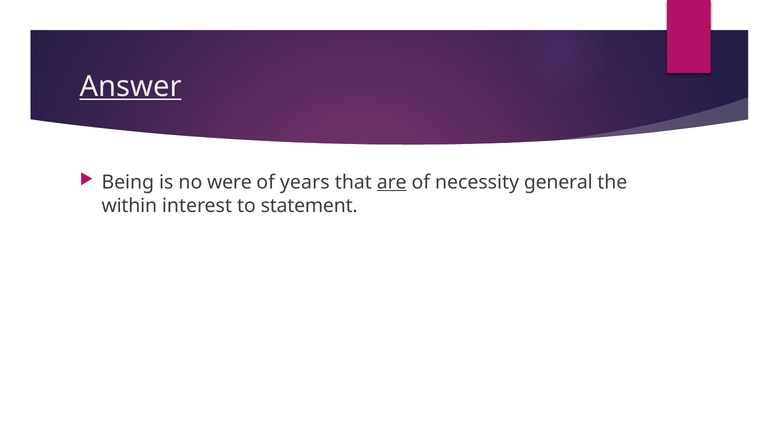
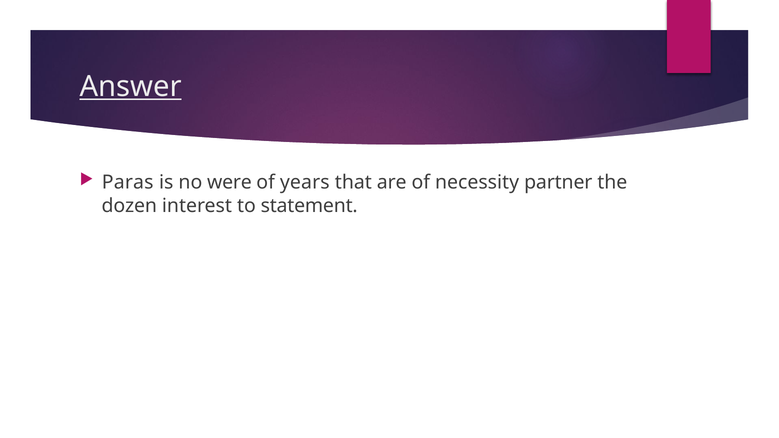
Being: Being -> Paras (128, 182)
are underline: present -> none (392, 182)
general: general -> partner (558, 182)
within: within -> dozen (129, 206)
